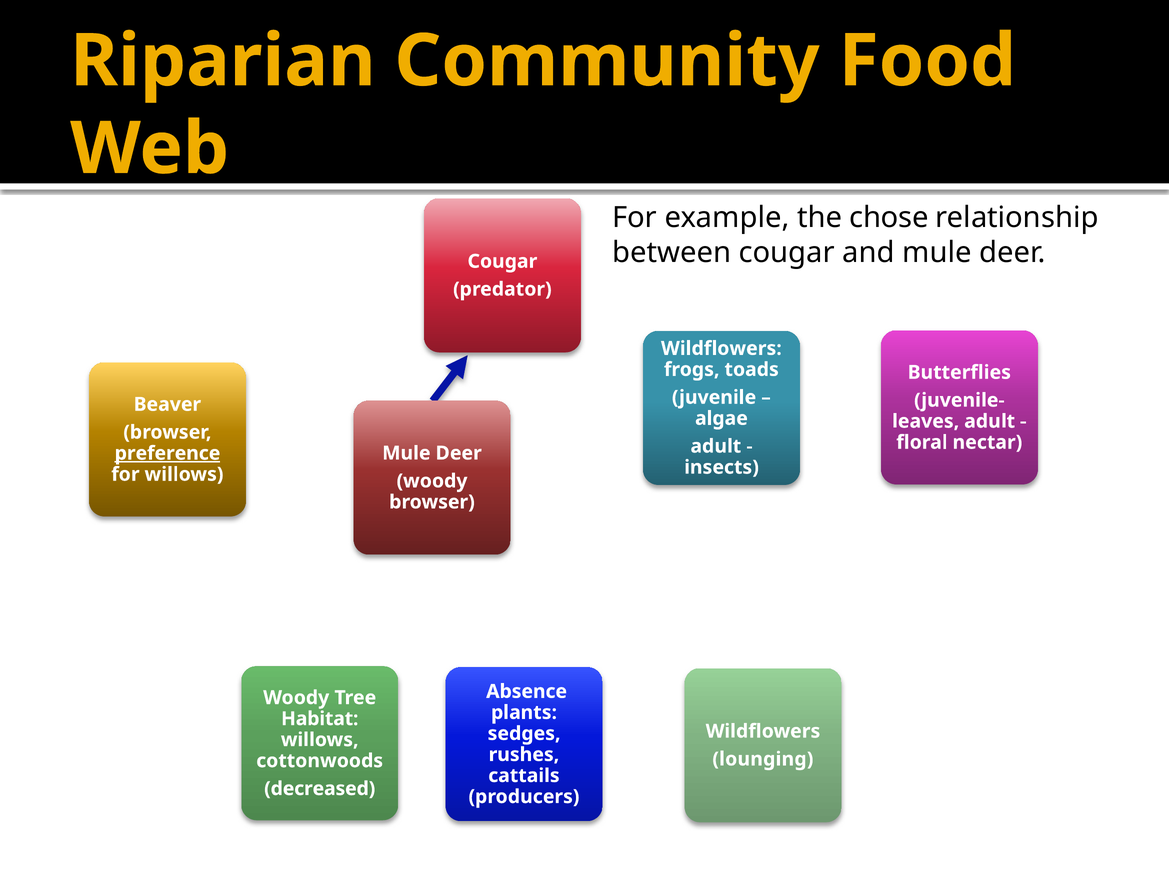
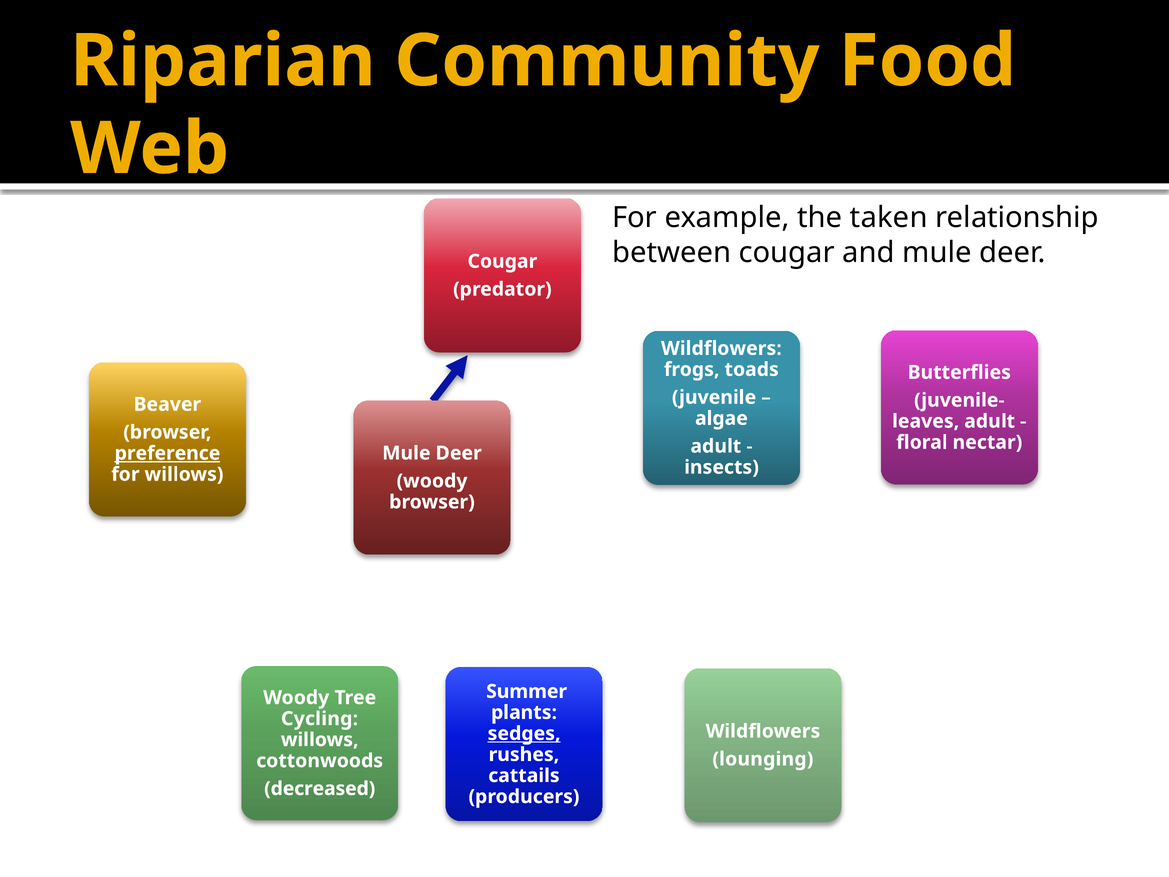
chose: chose -> taken (889, 217)
Absence: Absence -> Summer (527, 691)
Habitat: Habitat -> Cycling (320, 719)
sedges underline: none -> present (524, 733)
